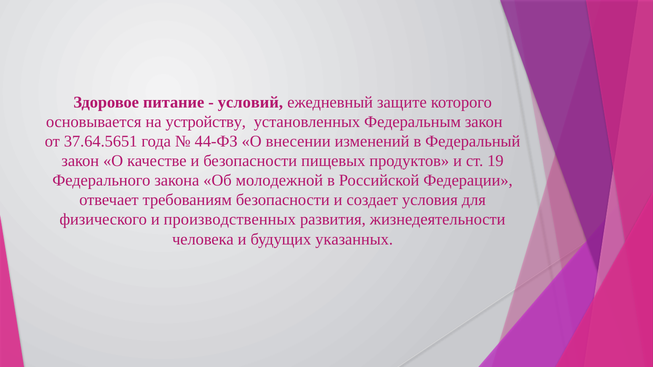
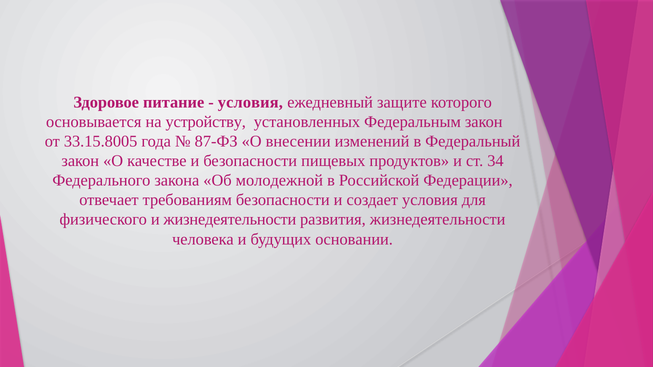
условий: условий -> условия (250, 102)
37.64.5651: 37.64.5651 -> 33.15.8005 (101, 141)
44-ФЗ: 44-ФЗ -> 87-ФЗ (216, 141)
19: 19 -> 34 (495, 161)
и производственных: производственных -> жизнедеятельности (230, 220)
указанных: указанных -> основании (354, 239)
